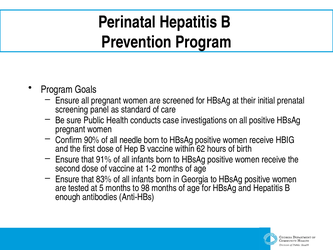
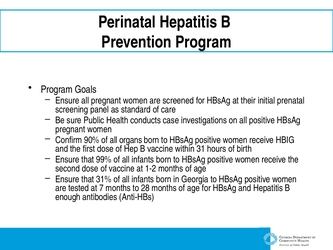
needle: needle -> organs (131, 140)
62: 62 -> 31 (201, 149)
91%: 91% -> 99% (104, 159)
83%: 83% -> 31% (104, 179)
5: 5 -> 7 (101, 188)
98: 98 -> 28 (145, 188)
